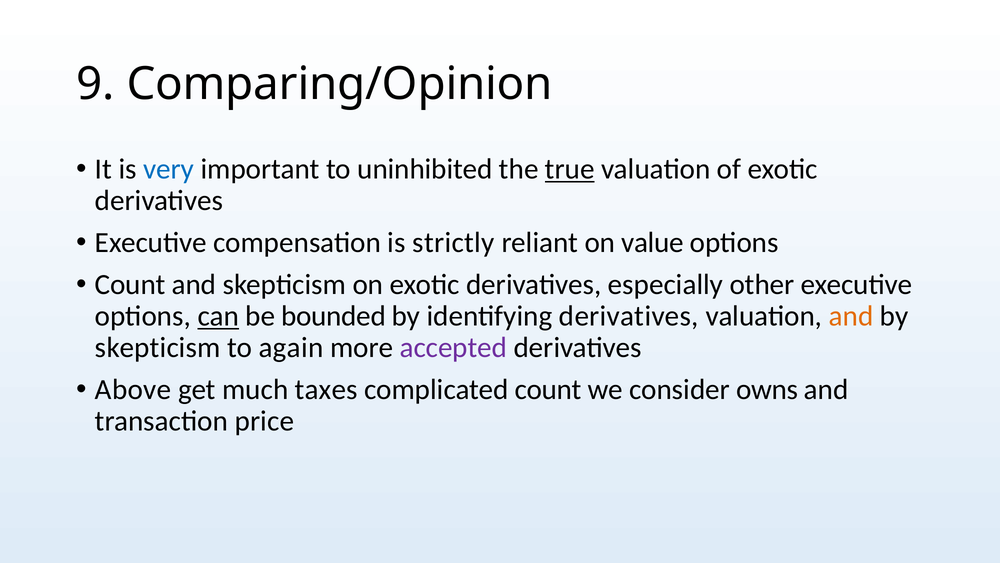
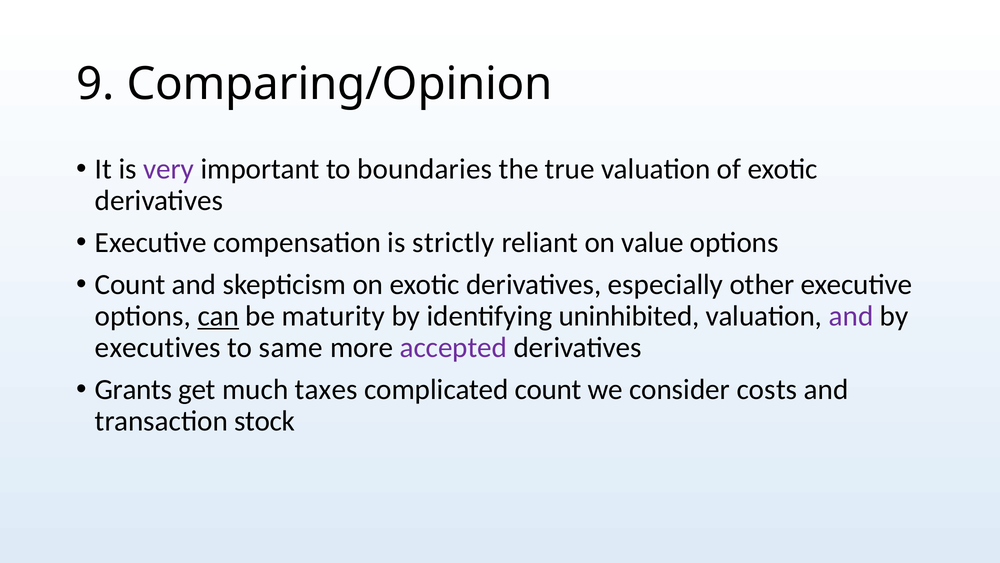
very colour: blue -> purple (169, 169)
uninhibited: uninhibited -> boundaries (425, 169)
true underline: present -> none (570, 169)
bounded: bounded -> maturity (333, 316)
identifying derivatives: derivatives -> uninhibited (629, 316)
and colour: orange -> purple (851, 316)
skepticism: skepticism -> executives (158, 347)
again: again -> same (291, 347)
Above: Above -> Grants (133, 389)
owns: owns -> costs (767, 389)
price: price -> stock (265, 421)
